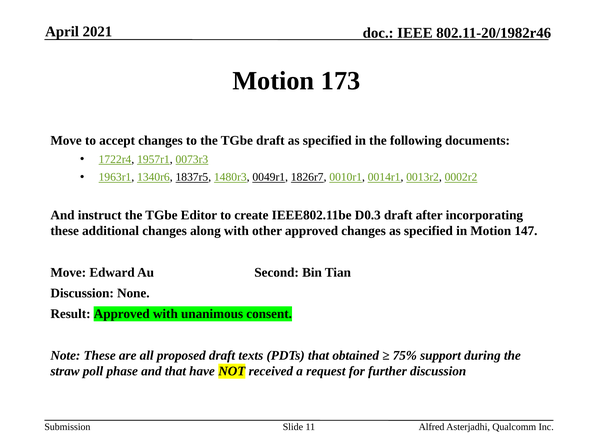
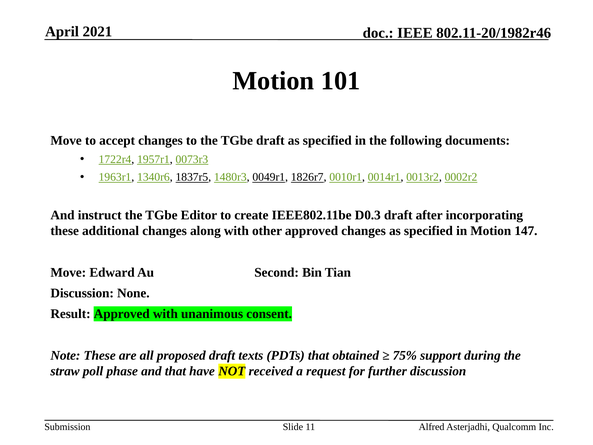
173: 173 -> 101 (341, 81)
